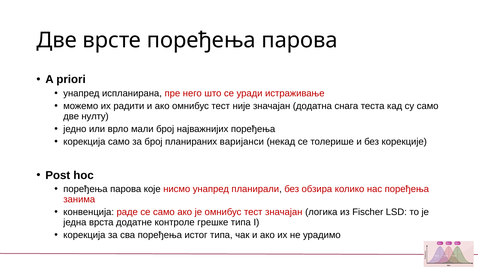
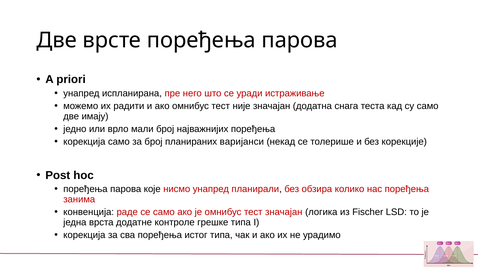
нулту: нулту -> имају (95, 116)
